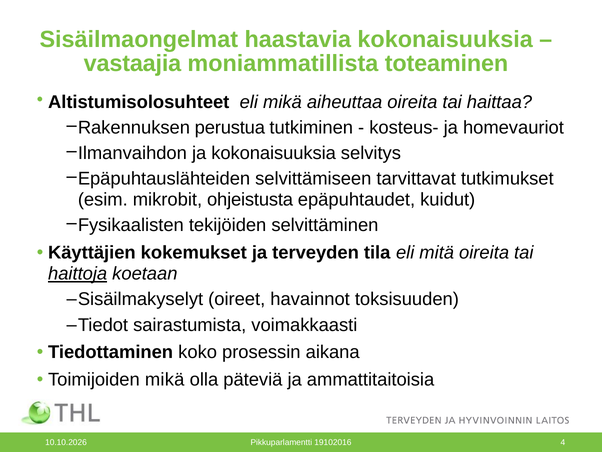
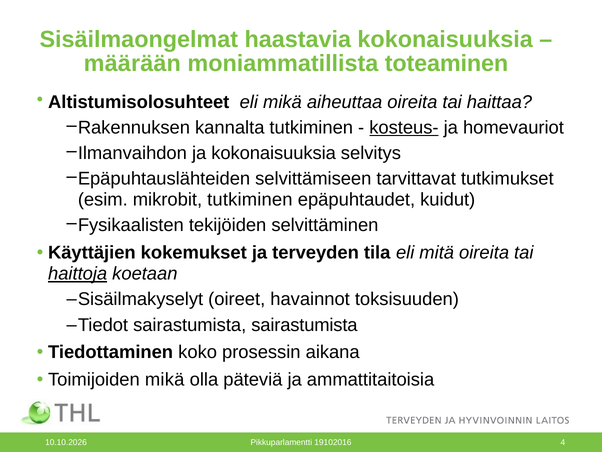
vastaajia: vastaajia -> määrään (132, 63)
perustua: perustua -> kannalta (230, 128)
kosteus- underline: none -> present (404, 128)
mikrobit ohjeistusta: ohjeistusta -> tutkiminen (250, 200)
sairastumista voimakkaasti: voimakkaasti -> sairastumista (304, 325)
